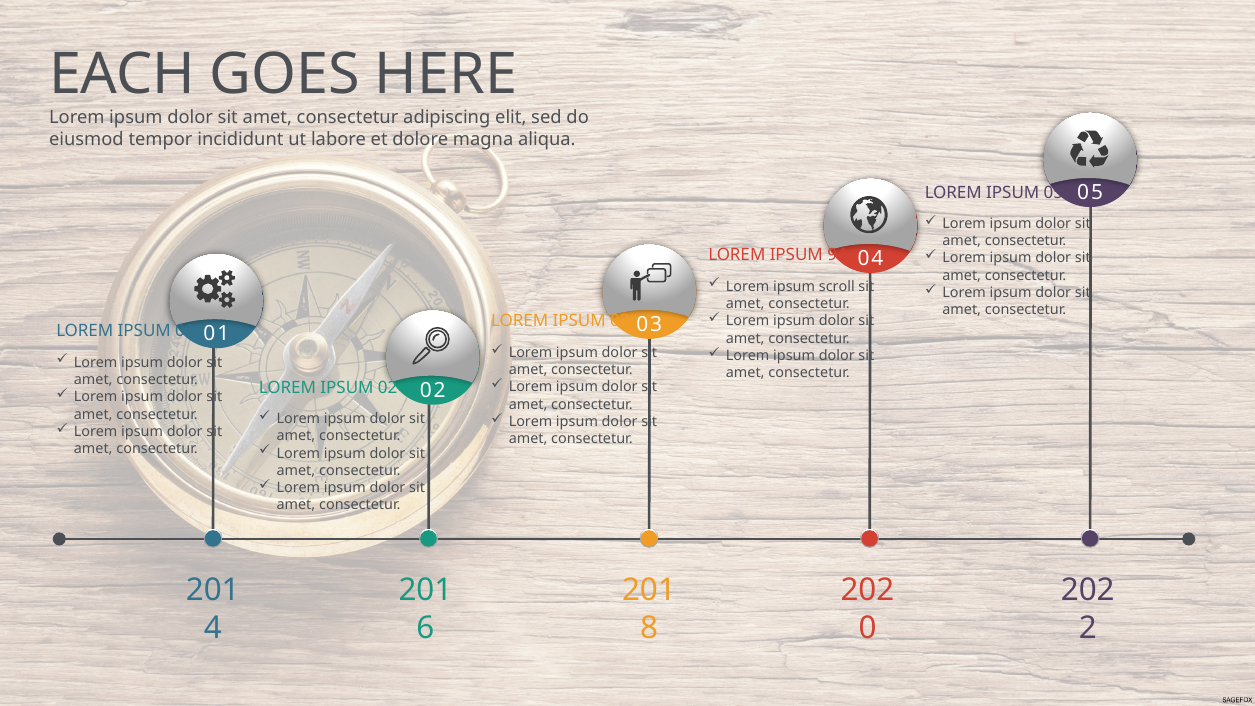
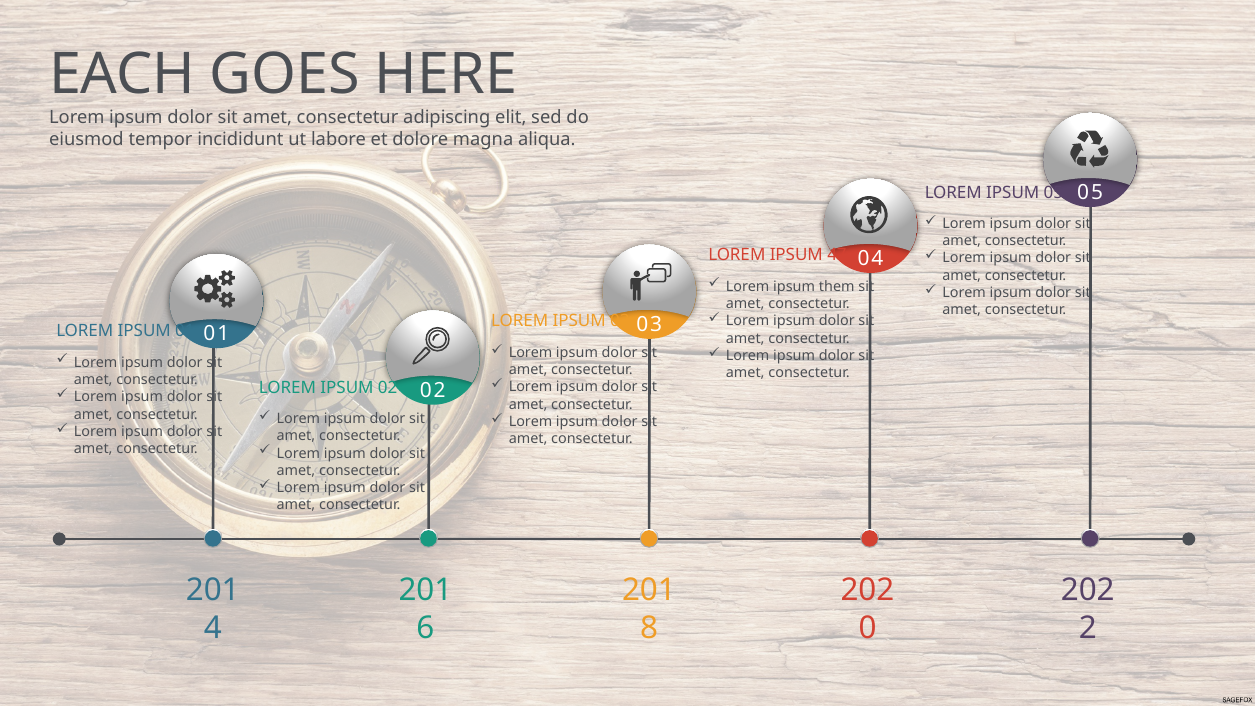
94: 94 -> 47 (837, 255)
scroll: scroll -> them (837, 286)
